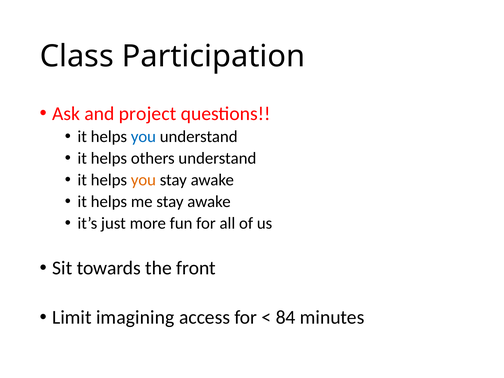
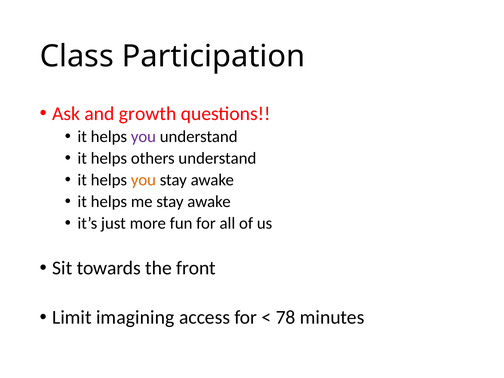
project: project -> growth (148, 114)
you colour: blue -> purple (143, 137)
84: 84 -> 78 (286, 317)
